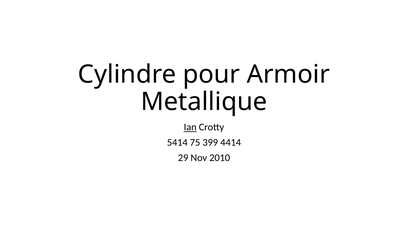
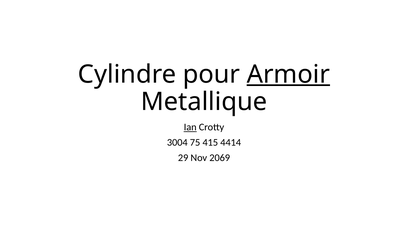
Armoir underline: none -> present (288, 74)
5414: 5414 -> 3004 (177, 143)
399: 399 -> 415 (210, 143)
2010: 2010 -> 2069 (220, 158)
